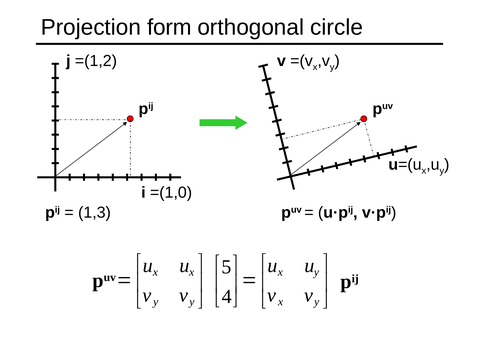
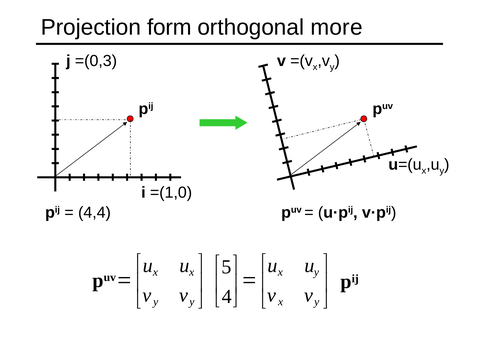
circle: circle -> more (337, 28)
=(1,2: =(1,2 -> =(0,3 (96, 61)
1,3: 1,3 -> 4,4 (94, 213)
